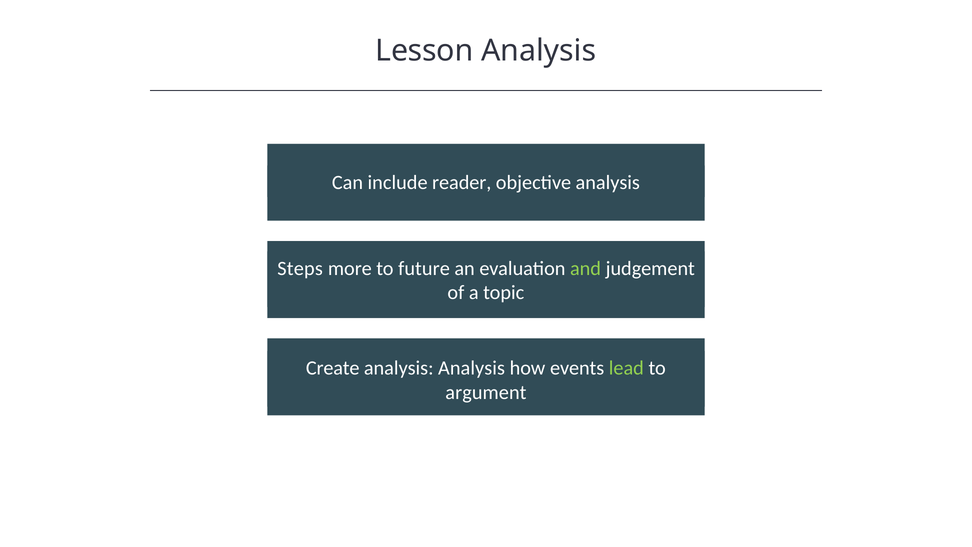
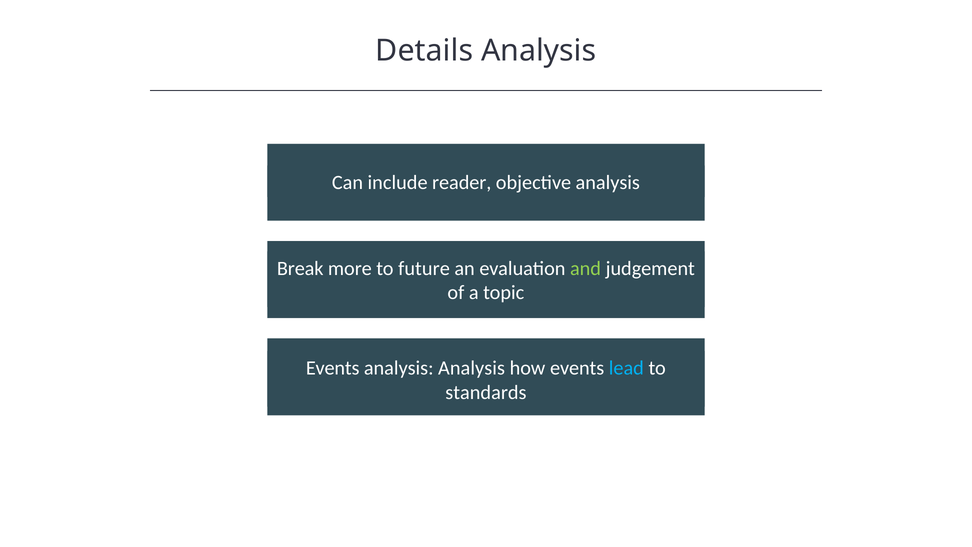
Lesson: Lesson -> Details (424, 51)
Steps: Steps -> Break (300, 268)
Create: Create -> Events (333, 368)
lead colour: light green -> light blue (626, 368)
argument: argument -> standards (486, 392)
